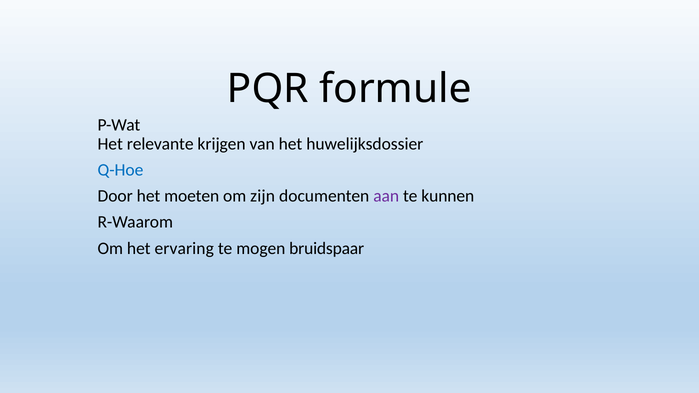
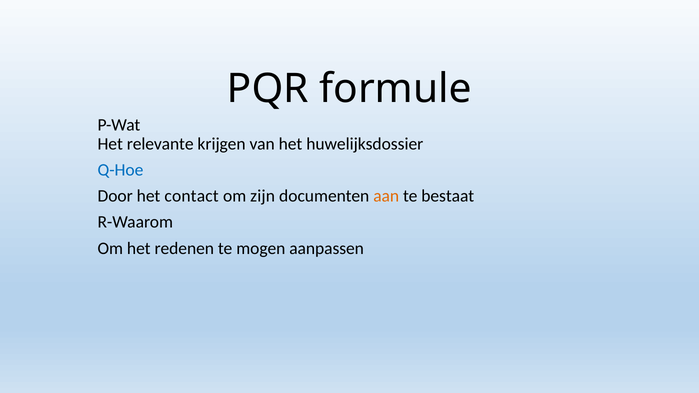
moeten: moeten -> contact (192, 196)
aan colour: purple -> orange (386, 196)
kunnen: kunnen -> bestaat (448, 196)
ervaring: ervaring -> redenen (184, 248)
bruidspaar: bruidspaar -> aanpassen (327, 248)
